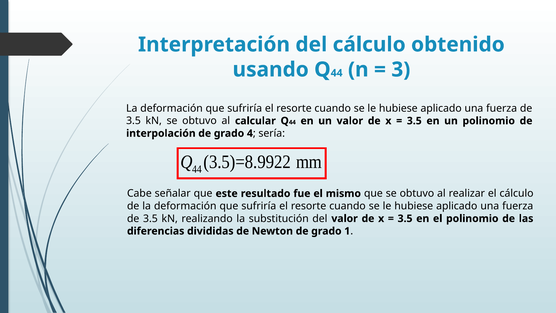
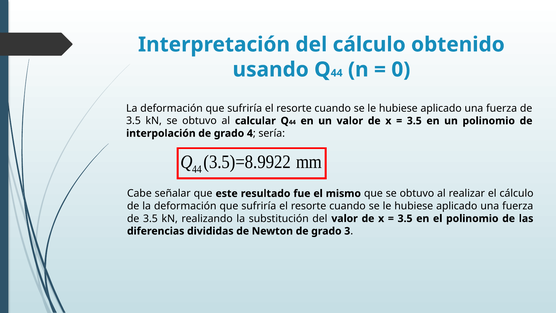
3: 3 -> 0 (401, 70)
1: 1 -> 3 (347, 231)
